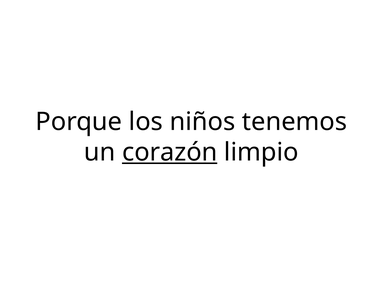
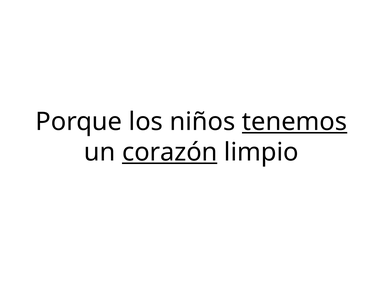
tenemos underline: none -> present (295, 122)
